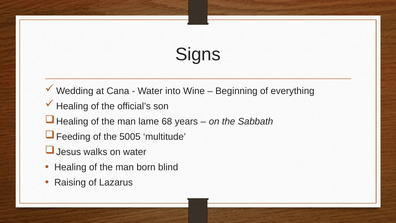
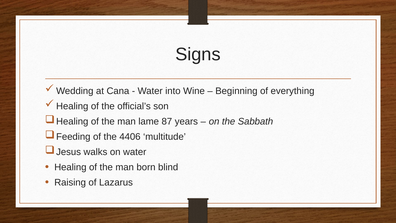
68: 68 -> 87 (167, 121)
5005: 5005 -> 4406 (130, 137)
